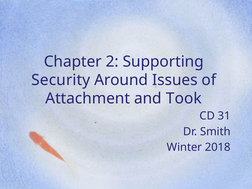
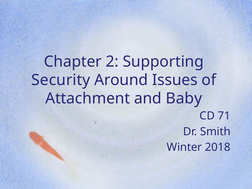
Took: Took -> Baby (184, 99)
31: 31 -> 71 (224, 116)
